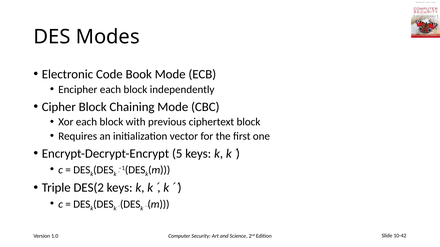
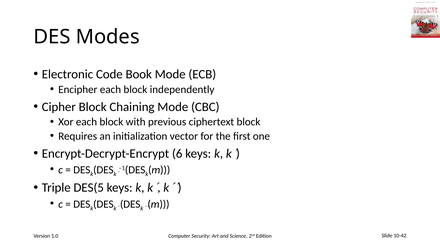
5: 5 -> 6 (177, 154)
DES(2: DES(2 -> DES(5 (89, 188)
